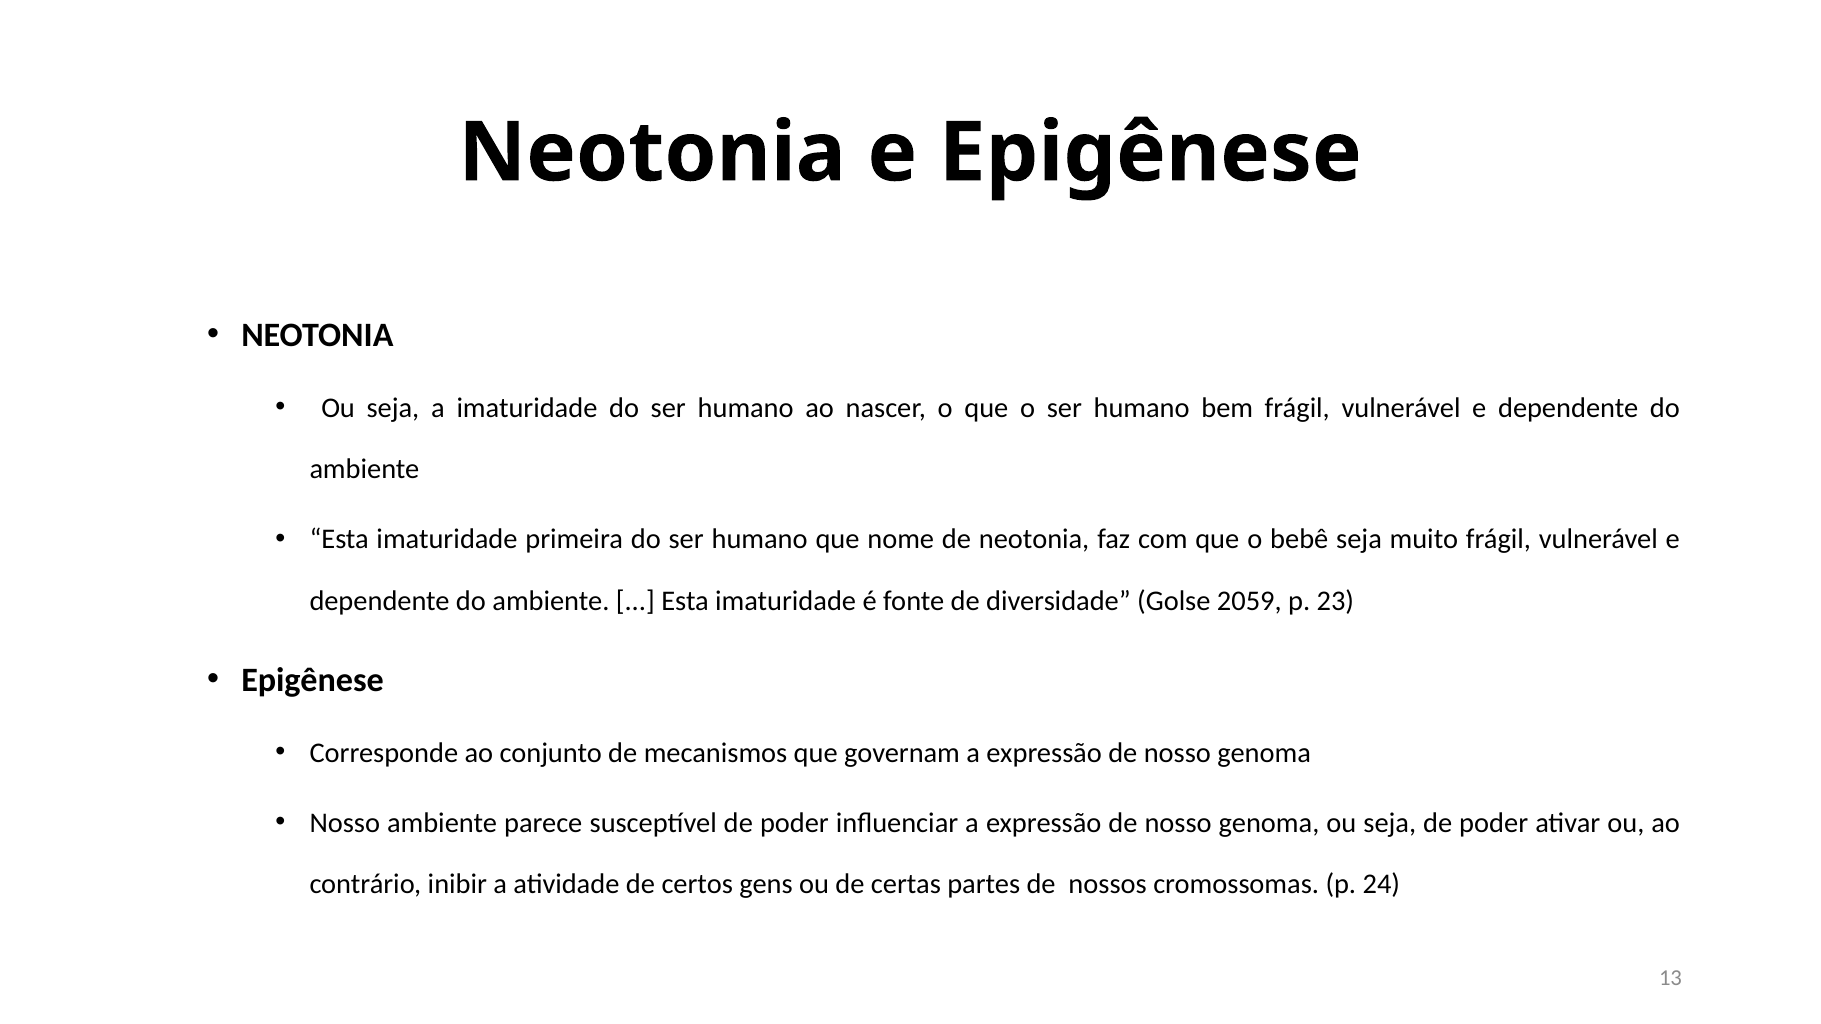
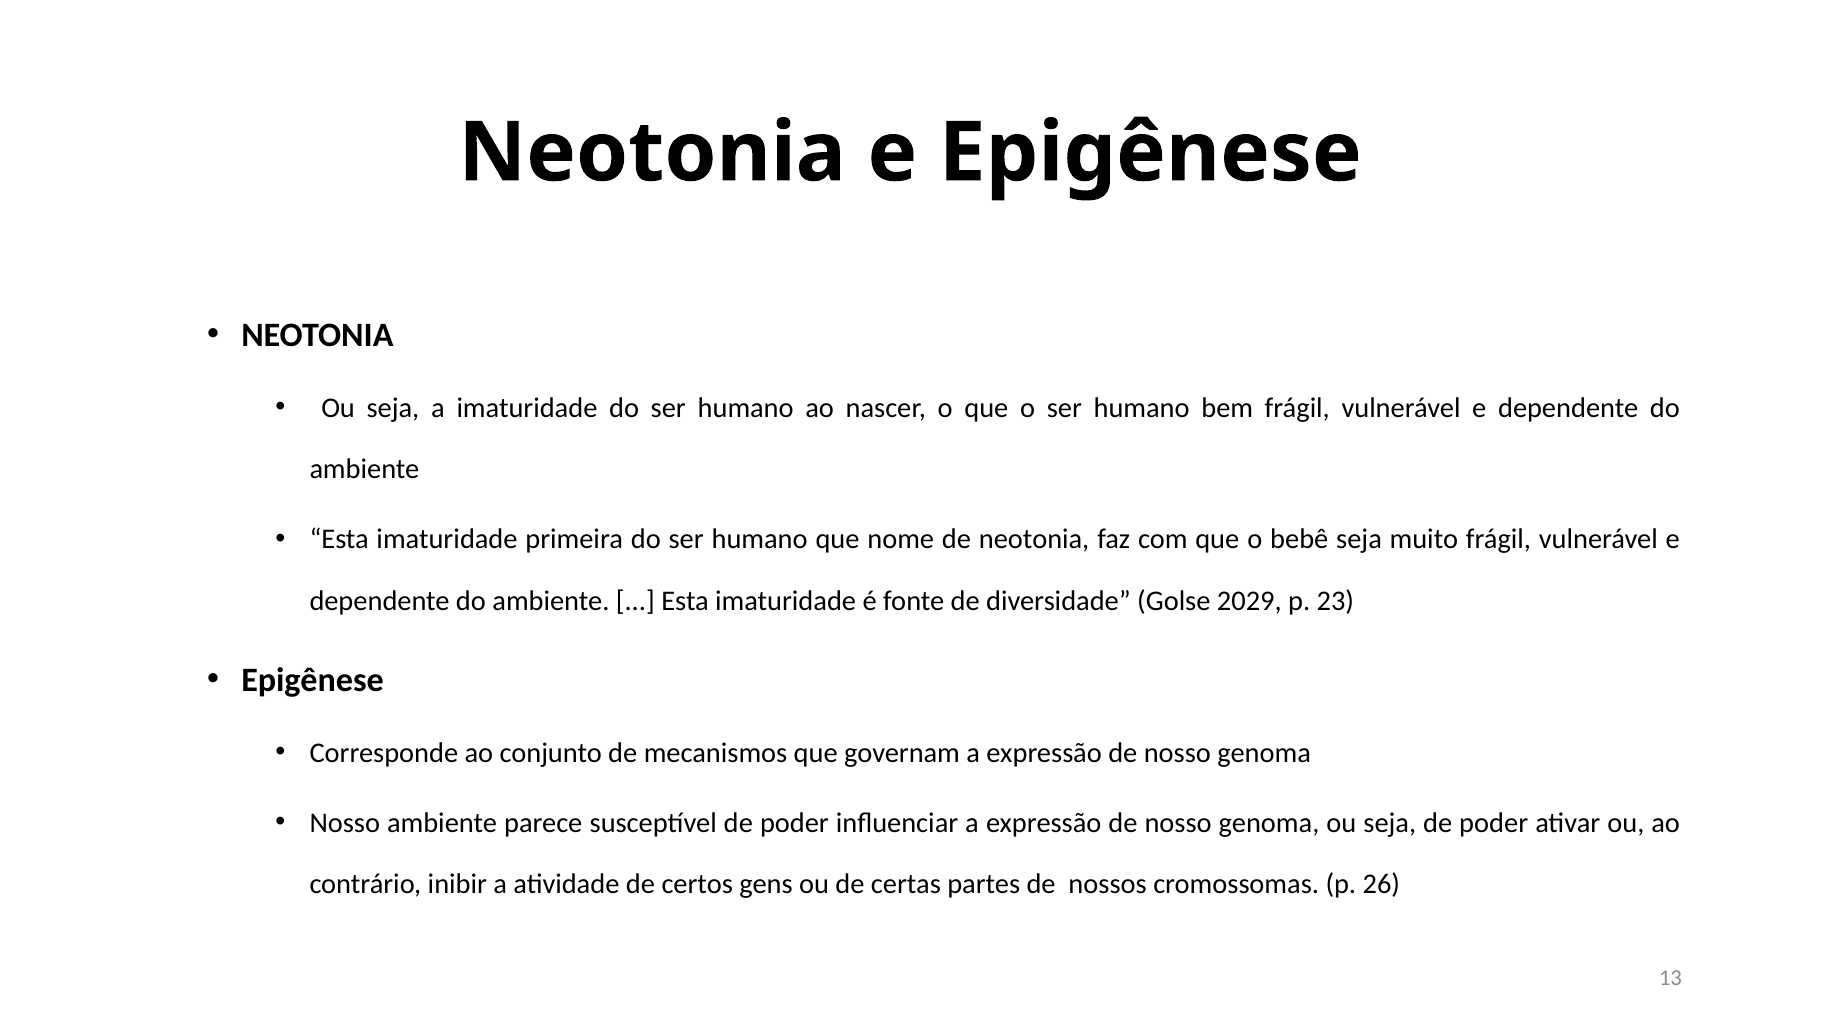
2059: 2059 -> 2029 (1249, 601)
24: 24 -> 26 (1381, 885)
